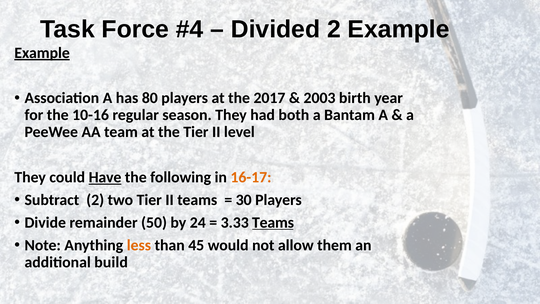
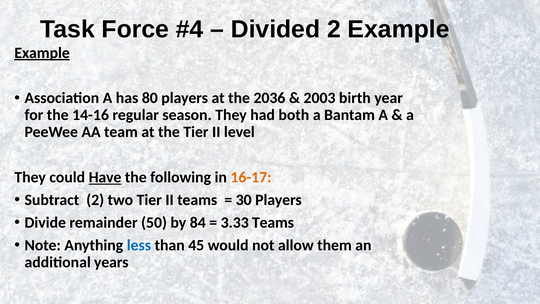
2017: 2017 -> 2036 (269, 98)
10-16: 10-16 -> 14-16 (91, 115)
24: 24 -> 84 (198, 222)
Teams underline: present -> none (273, 222)
less colour: orange -> blue (139, 245)
build: build -> years (111, 262)
